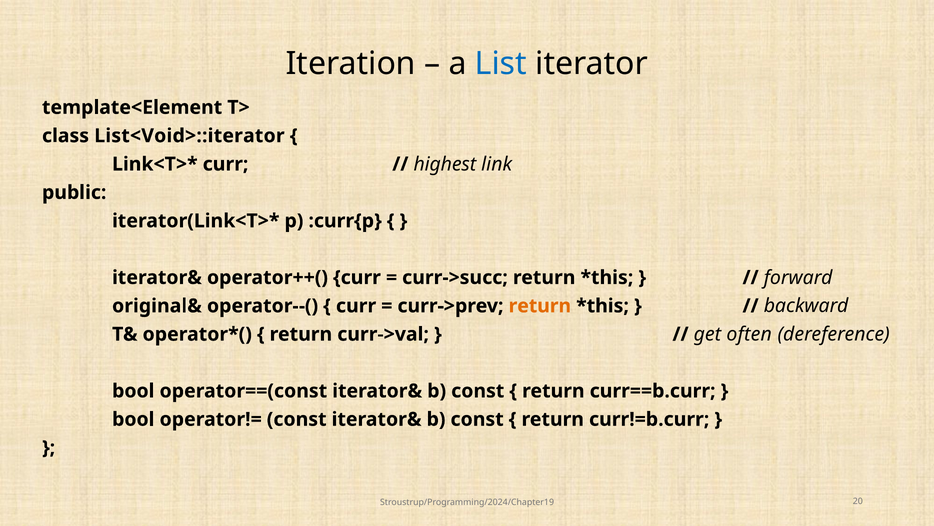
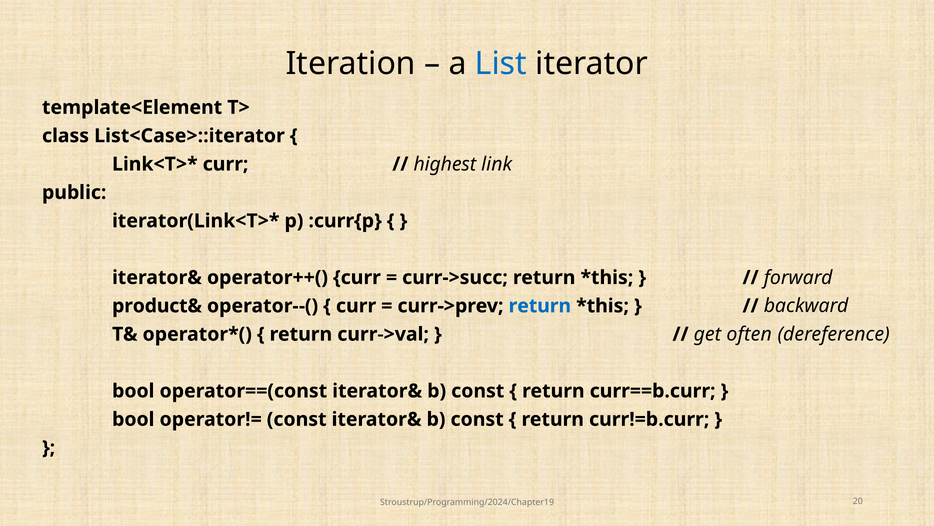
List<Void>::iterator: List<Void>::iterator -> List<Case>::iterator (189, 136)
original&: original& -> product& (157, 306)
return colour: orange -> blue (540, 306)
